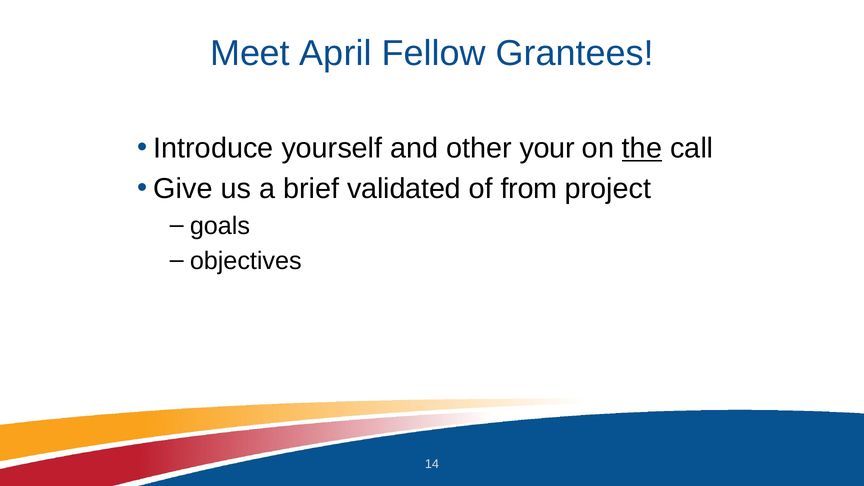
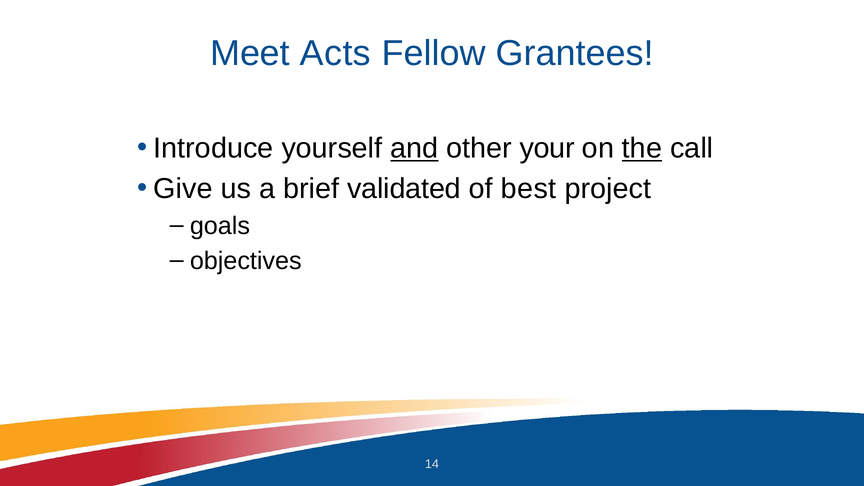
April: April -> Acts (335, 53)
and underline: none -> present (414, 148)
from: from -> best (529, 189)
